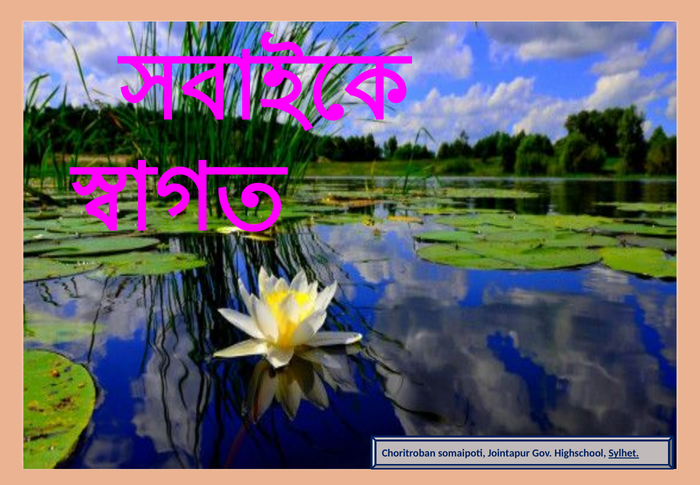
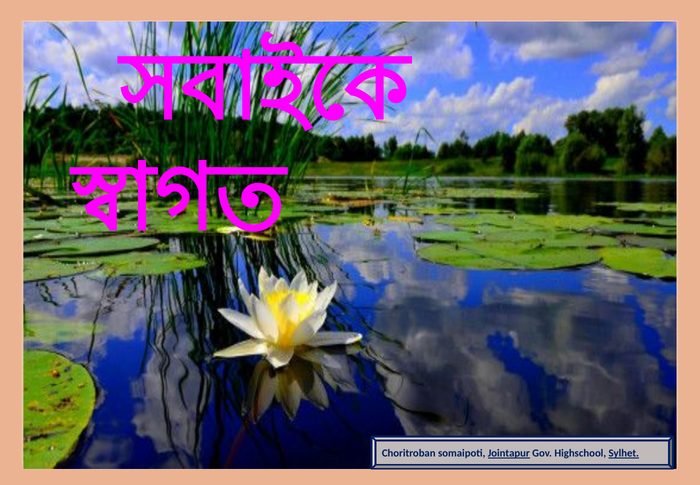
Jointapur underline: none -> present (509, 453)
